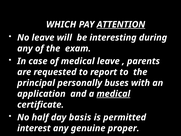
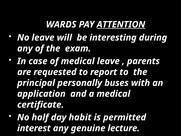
WHICH: WHICH -> WARDS (61, 24)
medical underline: present -> none (113, 94)
basis: basis -> habit (80, 117)
proper: proper -> lecture (124, 128)
